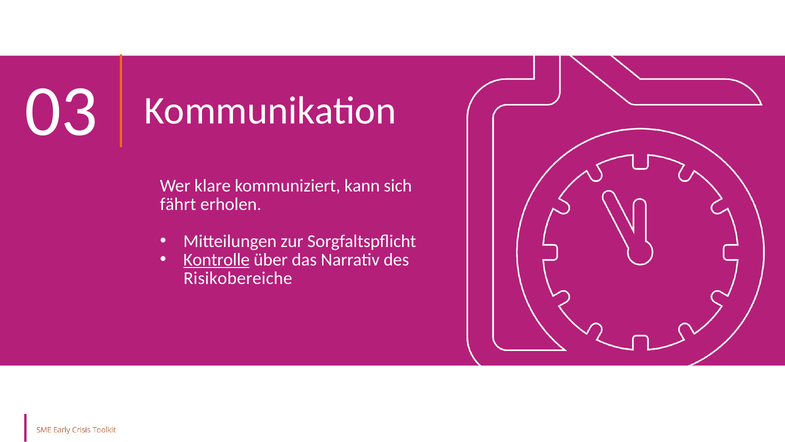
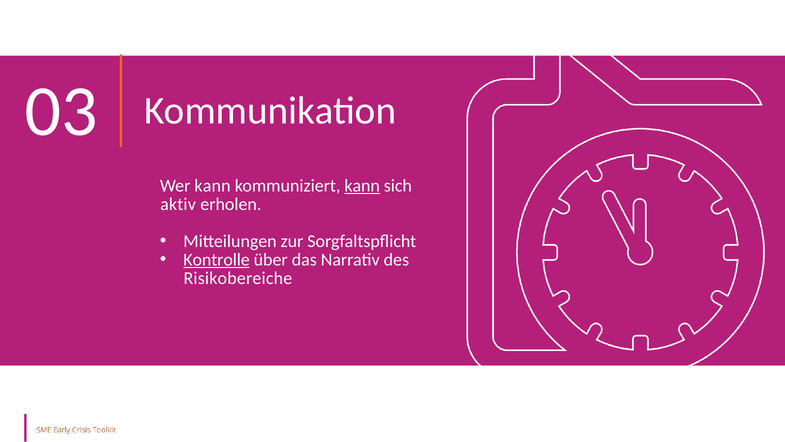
Wer klare: klare -> kann (213, 186)
kann underline: none -> present (362, 186)
fährt: fährt -> aktiv (178, 204)
